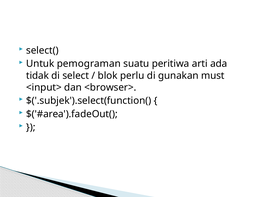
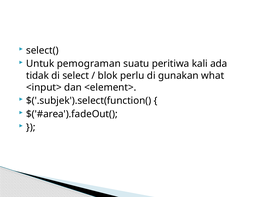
arti: arti -> kali (200, 64)
must: must -> what (213, 75)
<browser>: <browser> -> <element> (110, 87)
